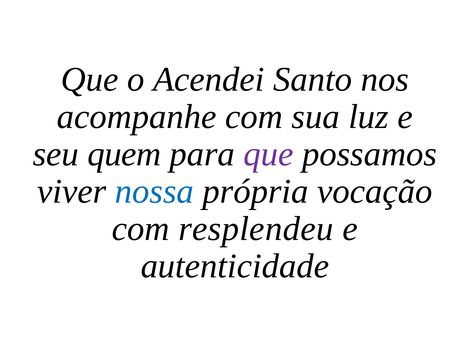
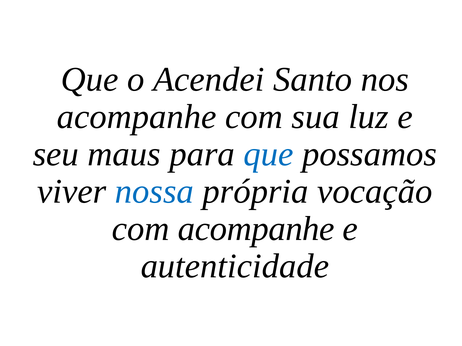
quem: quem -> maus (124, 154)
que colour: purple -> blue (269, 154)
com resplendeu: resplendeu -> acompanhe (256, 229)
